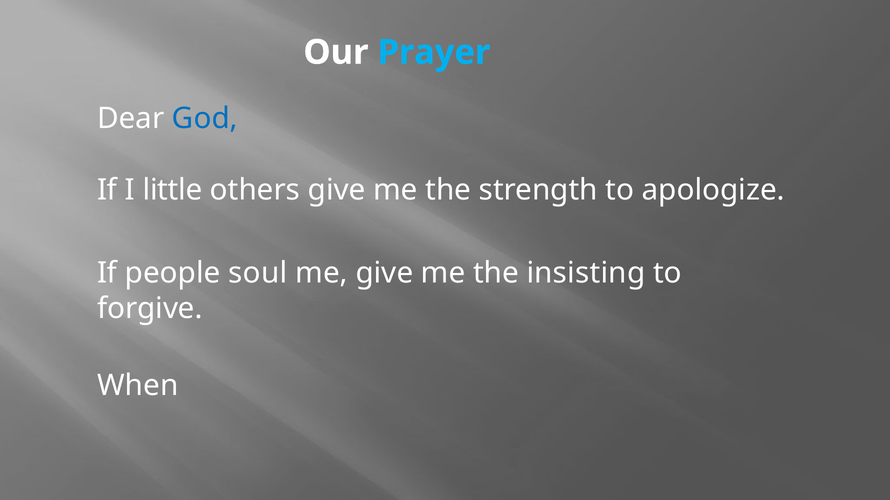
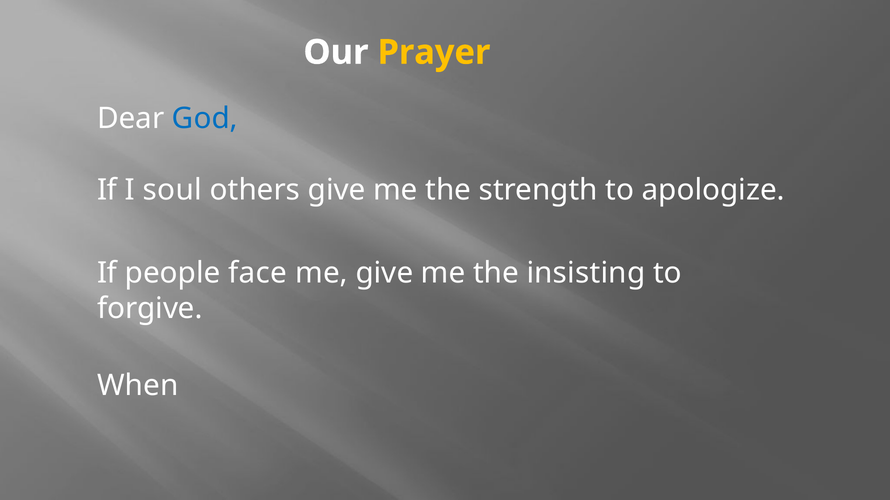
Prayer colour: light blue -> yellow (434, 52)
little: little -> soul (172, 190)
soul: soul -> face (258, 273)
